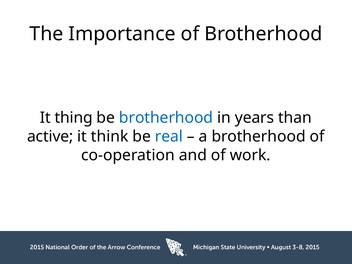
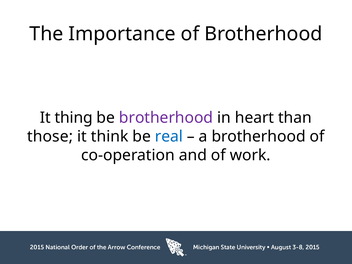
brotherhood colour: blue -> purple (166, 118)
years: years -> heart (254, 118)
active: active -> those (50, 136)
